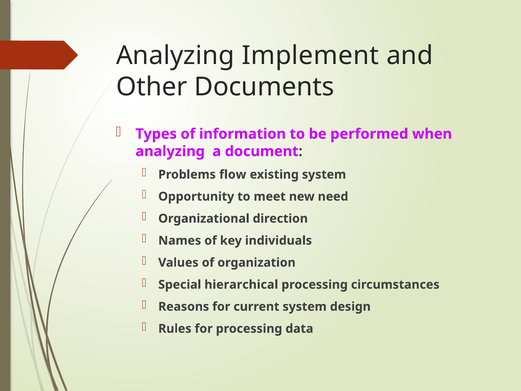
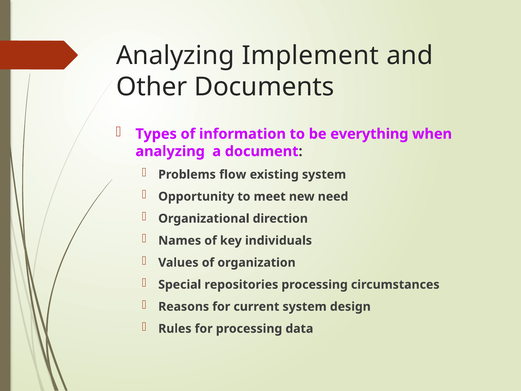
performed: performed -> everything (369, 134)
hierarchical: hierarchical -> repositories (241, 284)
